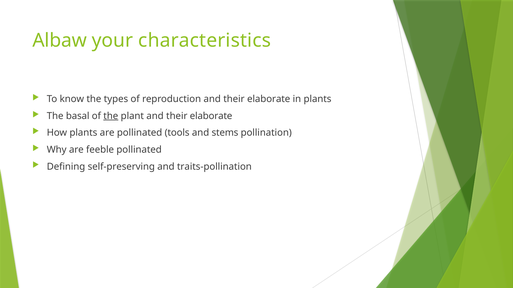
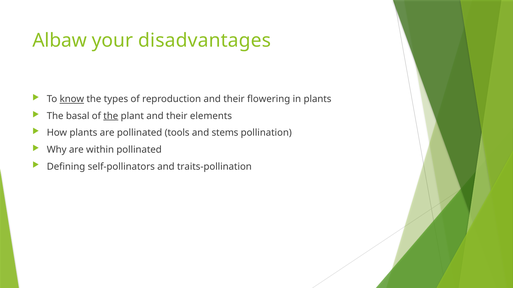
characteristics: characteristics -> disadvantages (205, 40)
know underline: none -> present (72, 99)
reproduction and their elaborate: elaborate -> flowering (269, 99)
plant and their elaborate: elaborate -> elements (211, 116)
feeble: feeble -> within (100, 150)
self-preserving: self-preserving -> self-pollinators (121, 167)
